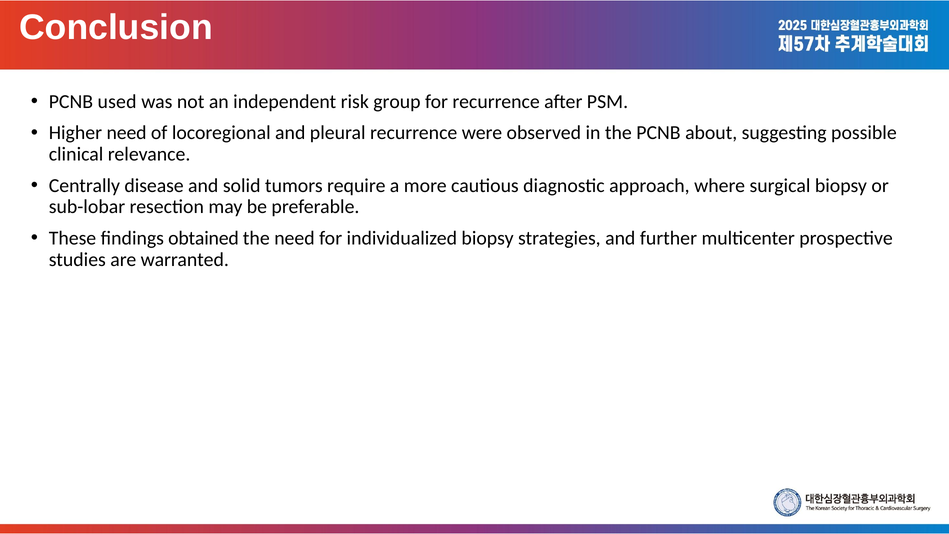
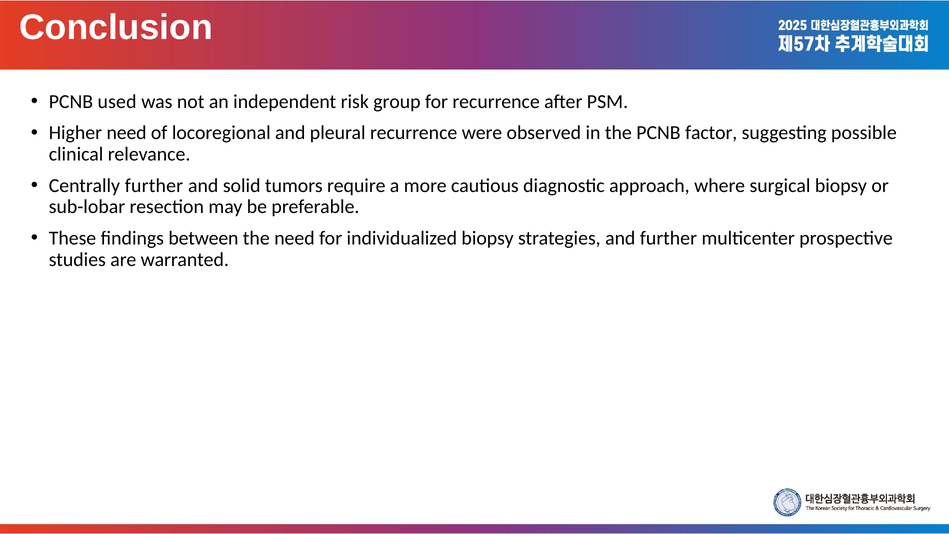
about: about -> factor (711, 133)
Centrally disease: disease -> further (154, 185)
obtained: obtained -> between (203, 238)
